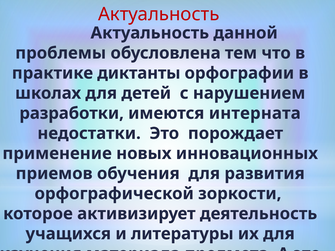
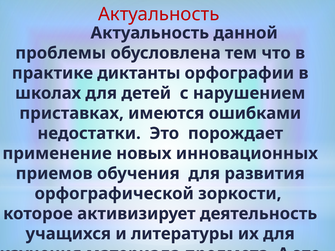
разработки: разработки -> приставках (72, 113)
интерната: интерната -> ошибками (255, 113)
